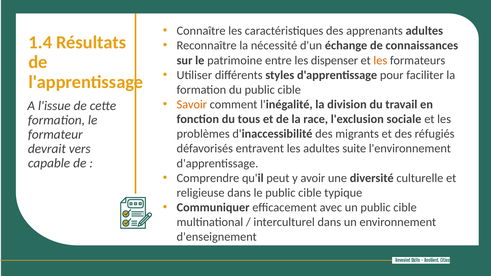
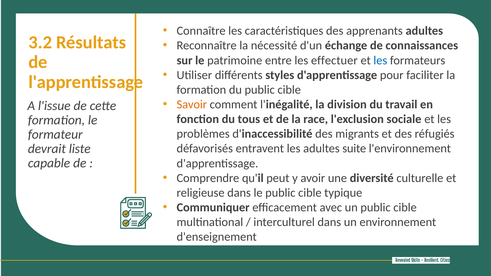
1.4: 1.4 -> 3.2 (40, 42)
dispenser: dispenser -> effectuer (334, 60)
les colour: orange -> blue (380, 60)
vers: vers -> liste (80, 149)
